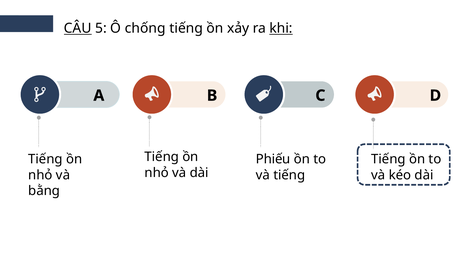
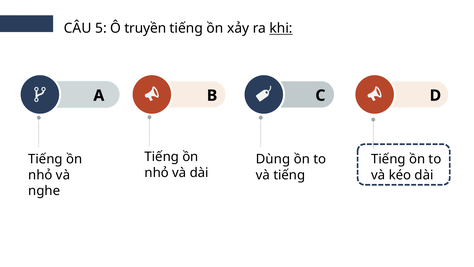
CÂU underline: present -> none (78, 28)
chống: chống -> truyền (145, 28)
Phiếu: Phiếu -> Dùng (273, 159)
bằng: bằng -> nghe (44, 191)
